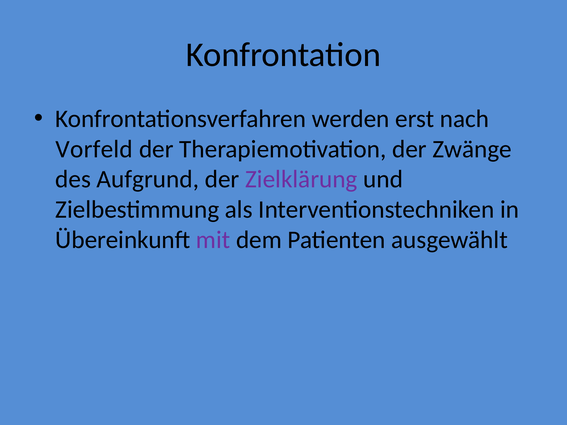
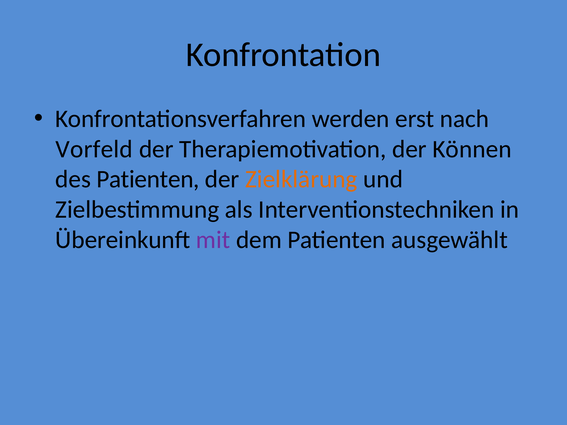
Zwänge: Zwänge -> Können (472, 149)
des Aufgrund: Aufgrund -> Patienten (148, 179)
Zielklärung colour: purple -> orange (301, 179)
